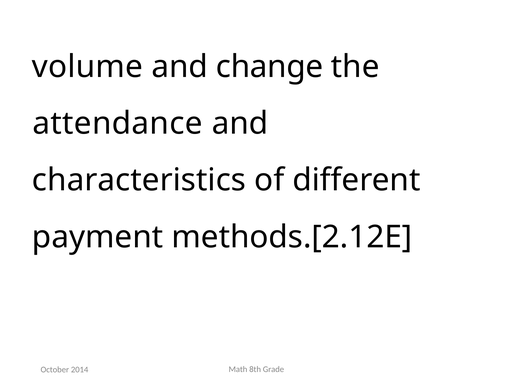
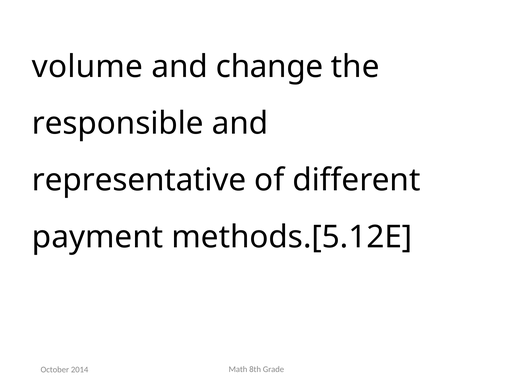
attendance: attendance -> responsible (118, 123)
characteristics: characteristics -> representative (139, 180)
methods.[2.12E: methods.[2.12E -> methods.[5.12E (292, 237)
